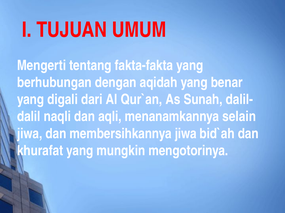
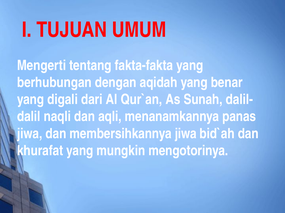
selain: selain -> panas (239, 117)
